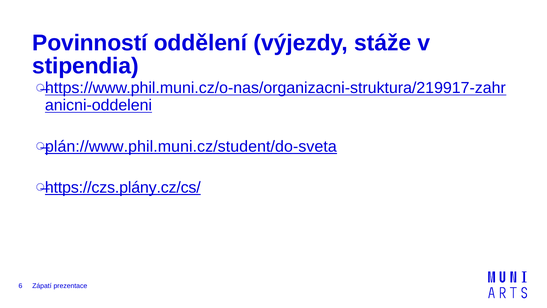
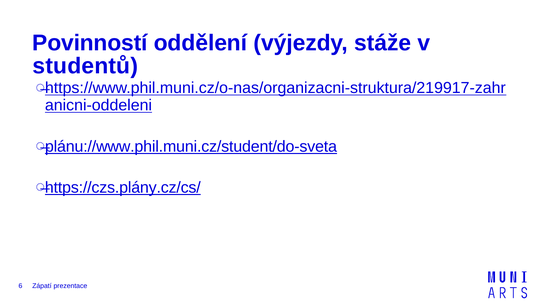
stipendia: stipendia -> studentů (85, 66)
plán://www.phil.muni.cz/student/do-sveta: plán://www.phil.muni.cz/student/do-sveta -> plánu://www.phil.muni.cz/student/do-sveta (191, 146)
